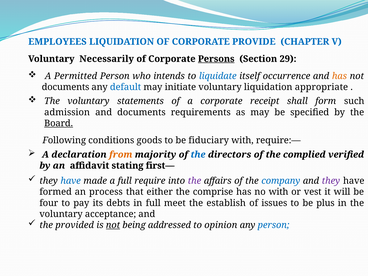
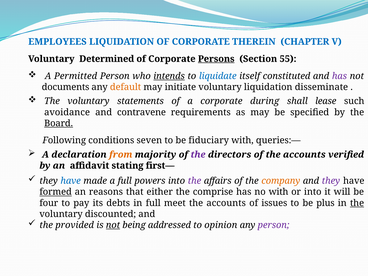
PROVIDE: PROVIDE -> THEREIN (254, 42)
Necessarily: Necessarily -> Determined (107, 59)
29: 29 -> 55 (288, 59)
intends underline: none -> present (169, 76)
occurrence: occurrence -> constituted (287, 76)
has colour: orange -> purple (339, 76)
default colour: blue -> orange (126, 87)
appropriate: appropriate -> disseminate (321, 87)
receipt: receipt -> during (265, 101)
form: form -> lease (326, 101)
admission: admission -> avoidance (67, 112)
and documents: documents -> contravene (141, 112)
goods: goods -> seven (149, 140)
require:—: require:— -> queries:— (278, 140)
the colour: blue -> purple (198, 155)
of the complied: complied -> accounts (304, 155)
require: require -> powers (150, 181)
company colour: blue -> orange (281, 181)
formed underline: none -> present (56, 192)
process: process -> reasons (106, 192)
or vest: vest -> into (313, 192)
establish: establish -> accounts (226, 203)
the underline: none -> present (357, 203)
acceptance: acceptance -> discounted (111, 214)
person colour: blue -> purple (274, 225)
